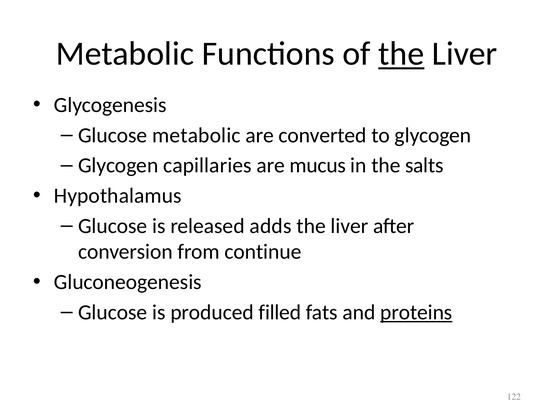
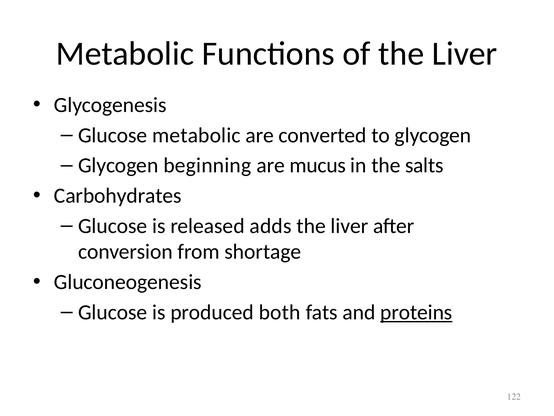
the underline: present -> none (401, 54)
capillaries: capillaries -> beginning (207, 165)
Hypothalamus: Hypothalamus -> Carbohydrates (118, 195)
continue: continue -> shortage (263, 252)
filled: filled -> both (280, 312)
